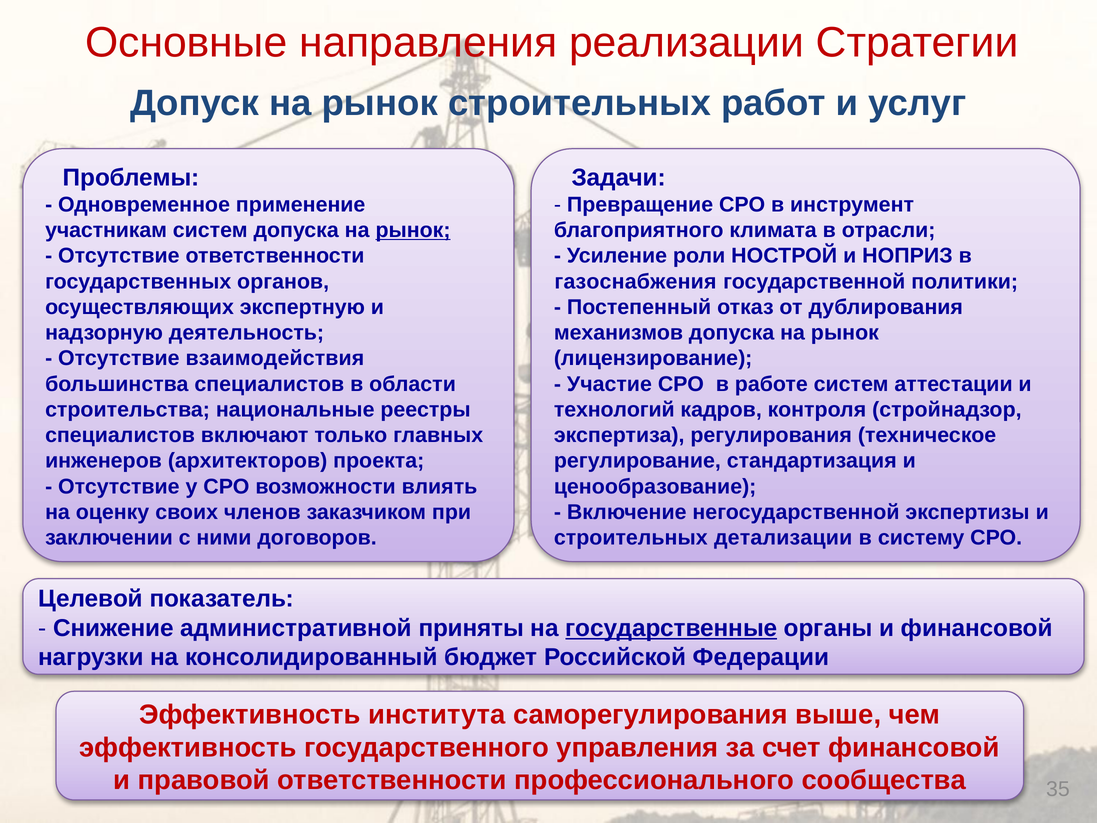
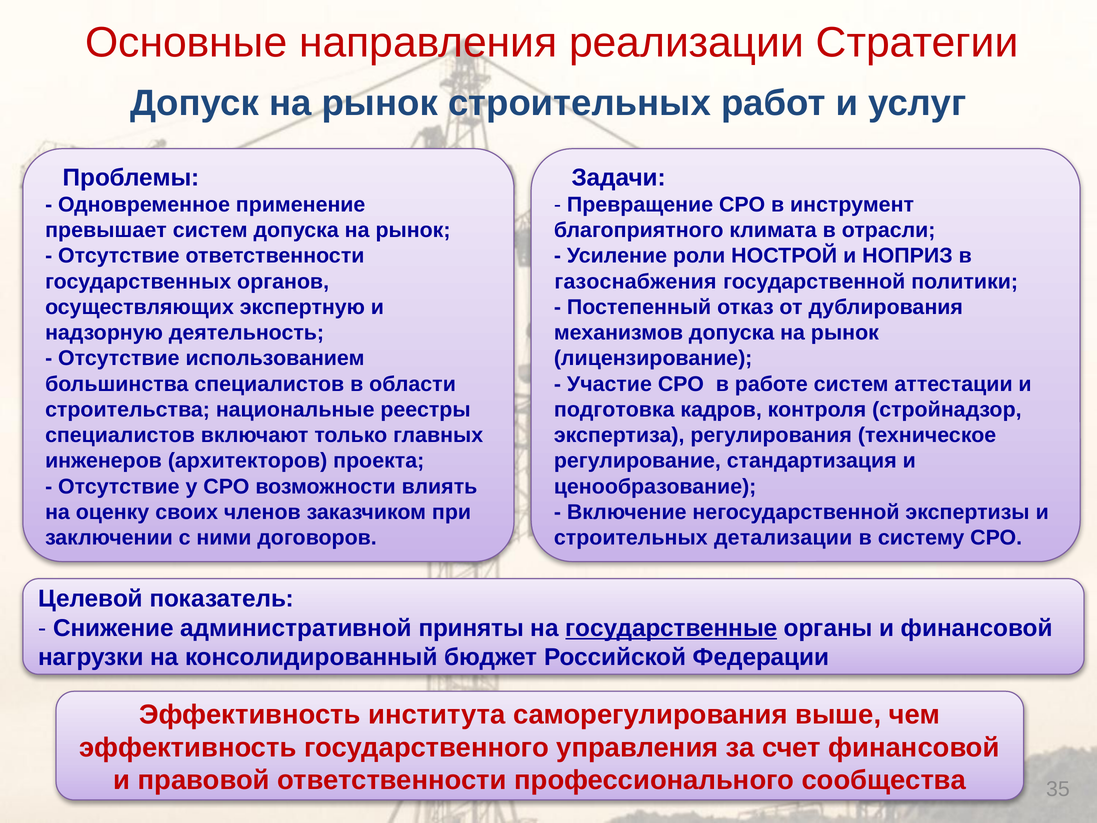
участникам: участникам -> превышает (106, 230)
рынок underline: present -> none (413, 230)
взаимодействия: взаимодействия -> использованием (275, 358)
технологий: технологий -> подготовка (614, 410)
